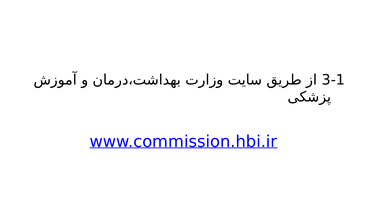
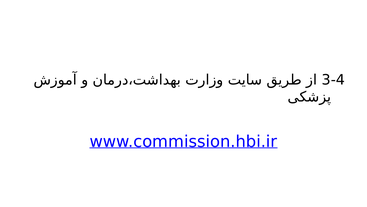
3-1: 3-1 -> 3-4 (333, 80)
